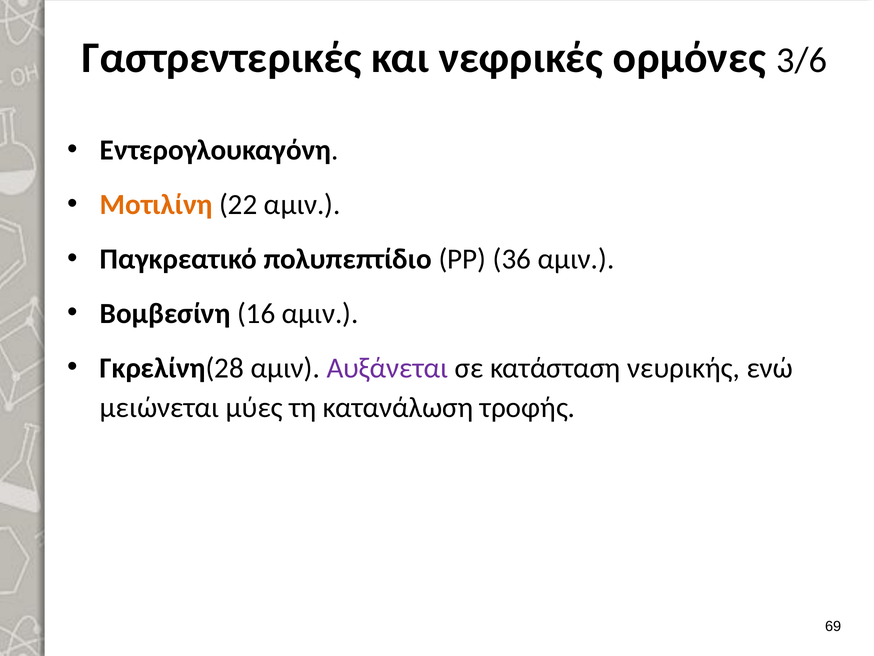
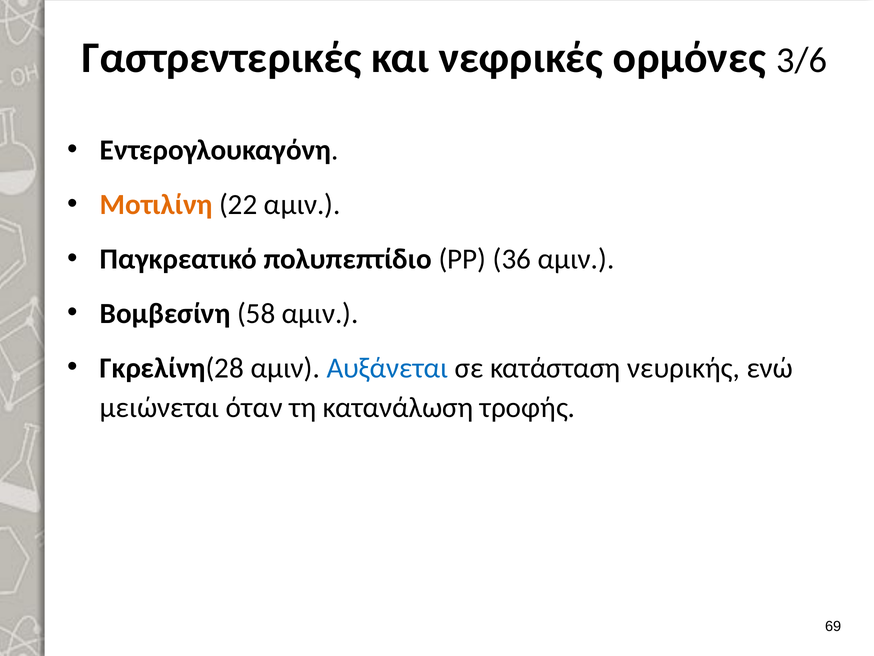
16: 16 -> 58 (256, 313)
Αυξάνεται colour: purple -> blue (387, 368)
μύες: μύες -> όταν (254, 407)
